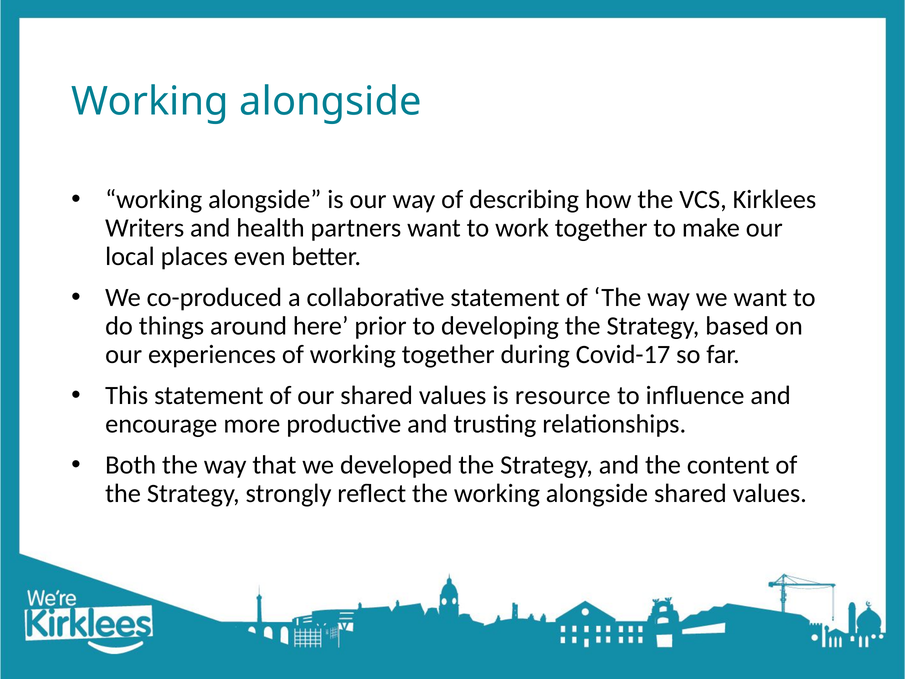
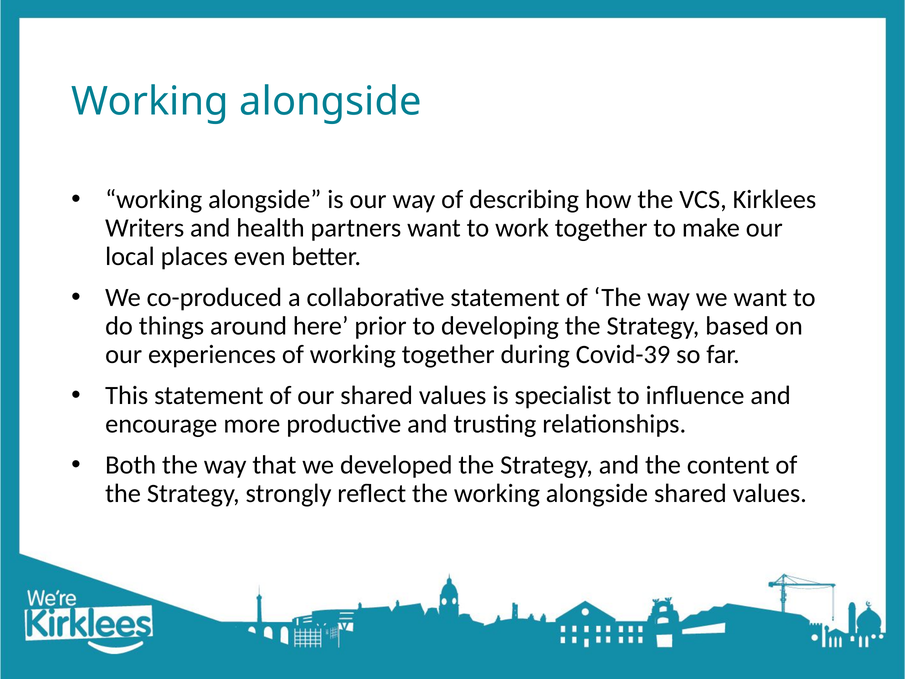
Covid-17: Covid-17 -> Covid-39 (623, 354)
resource: resource -> specialist (563, 395)
